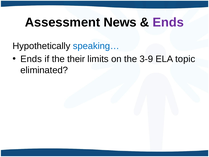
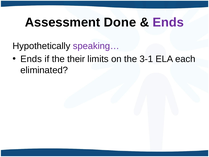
News: News -> Done (120, 22)
speaking… colour: blue -> purple (96, 46)
3-9: 3-9 -> 3-1 (146, 59)
topic: topic -> each (185, 59)
